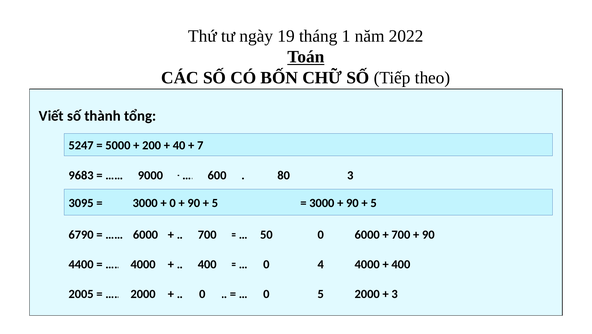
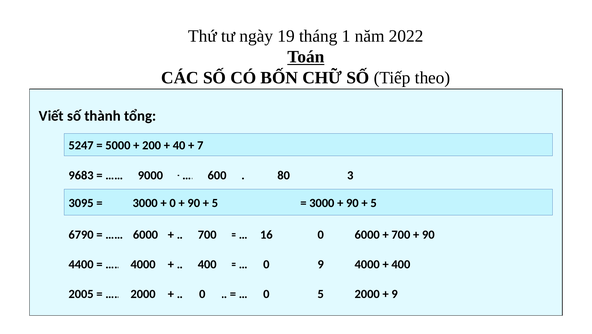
50: 50 -> 16 (266, 235)
0 4: 4 -> 9 (321, 264)
3: 3 -> 9 (395, 294)
